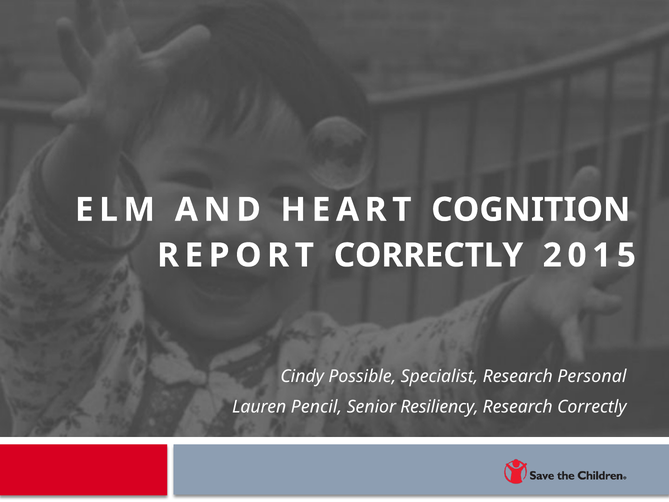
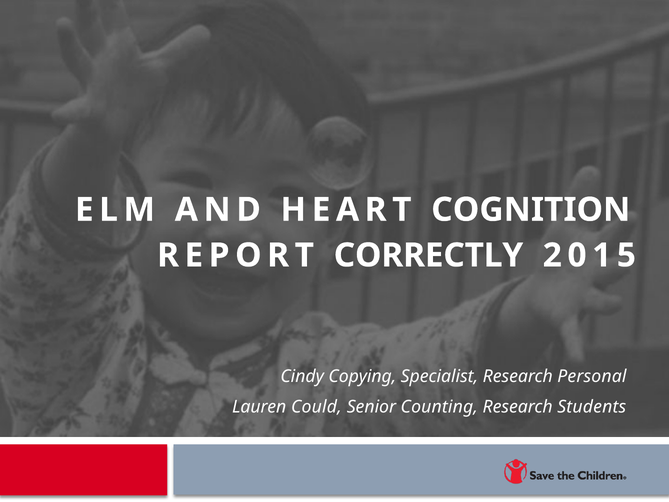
Possible: Possible -> Copying (362, 376)
Pencil: Pencil -> Could (316, 407)
Resiliency: Resiliency -> Counting (439, 407)
Research Correctly: Correctly -> Students (592, 407)
